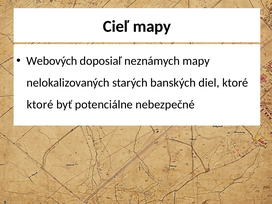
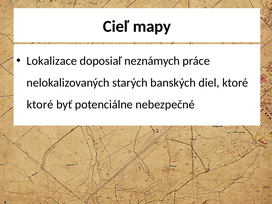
Webových: Webových -> Lokalizace (52, 61)
neznámych mapy: mapy -> práce (196, 61)
